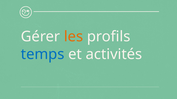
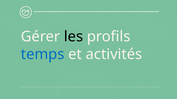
les colour: orange -> black (74, 37)
